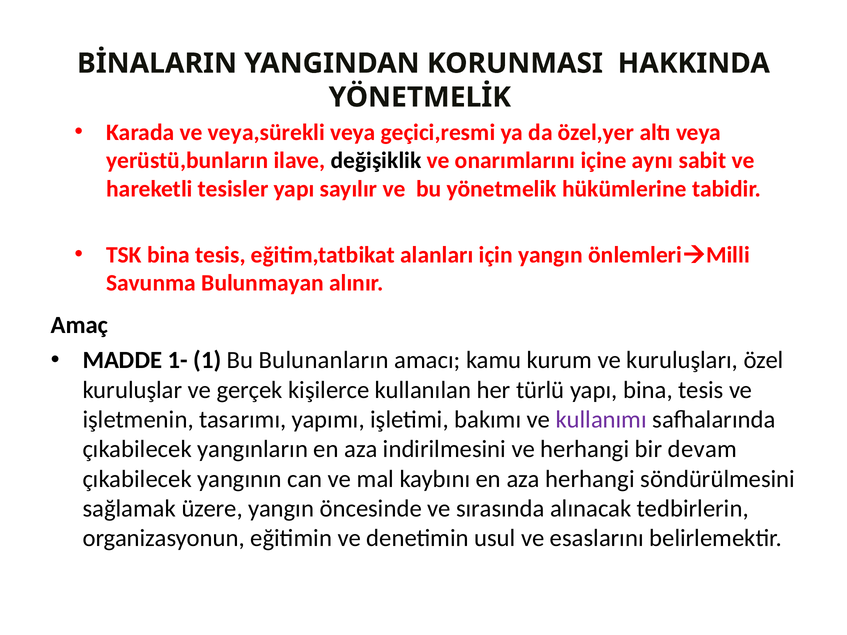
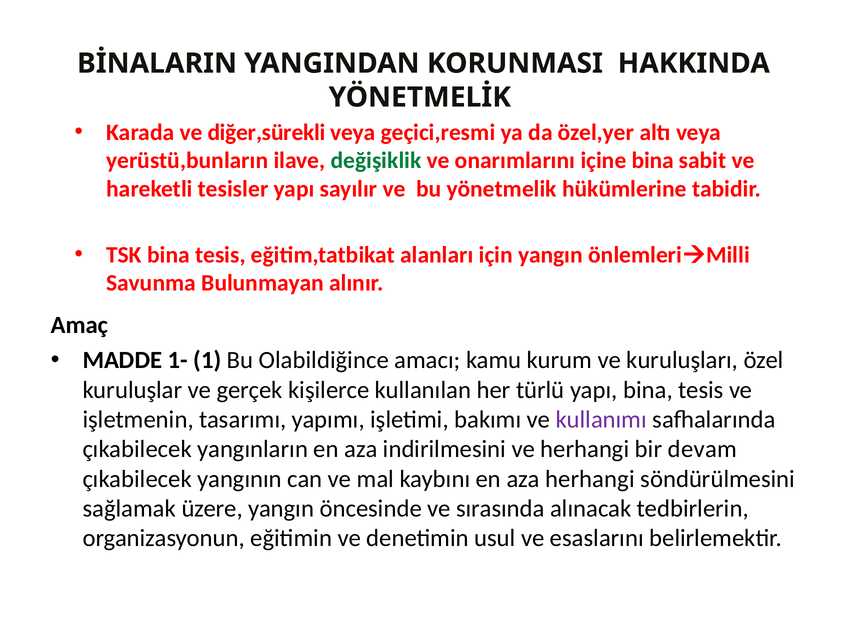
veya,sürekli: veya,sürekli -> diğer,sürekli (267, 132)
değişiklik colour: black -> green (376, 161)
içine aynı: aynı -> bina (653, 161)
Bulunanların: Bulunanların -> Olabildiğince (324, 360)
